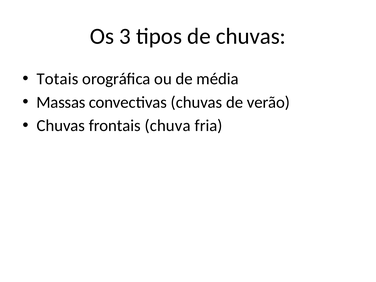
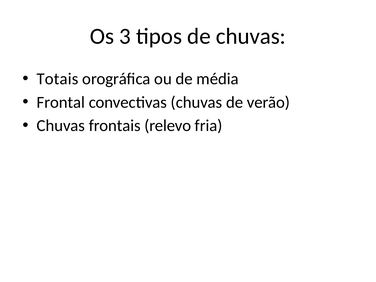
Massas: Massas -> Frontal (61, 102)
chuva: chuva -> relevo (168, 126)
